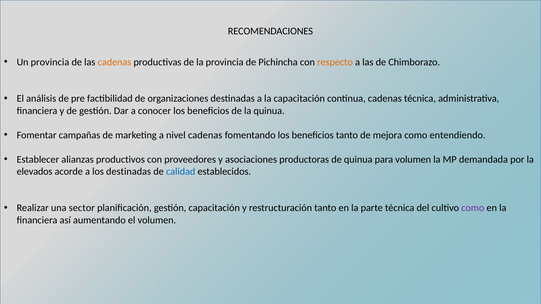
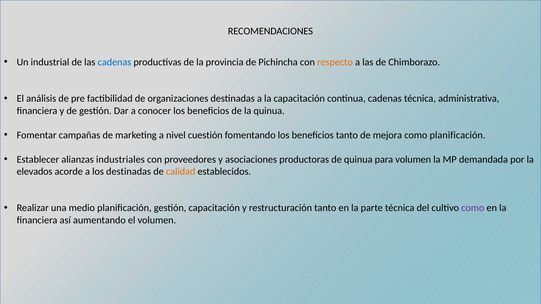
Un provincia: provincia -> industrial (50, 62)
cadenas colour: orange -> blue (114, 62)
nivel cadenas: cadenas -> cuestión (205, 135)
como entendiendo: entendiendo -> planificación (458, 135)
productivos: productivos -> industriales (120, 159)
calidad colour: blue -> orange (181, 172)
sector: sector -> medio (82, 208)
